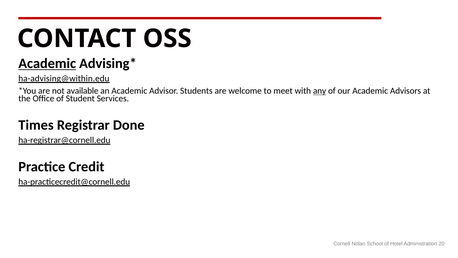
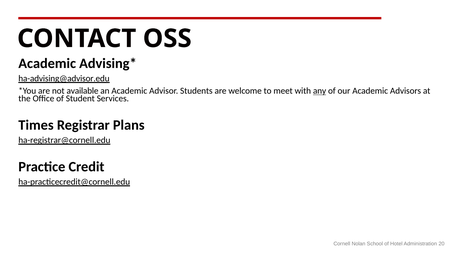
Academic underline: present -> none (47, 63)
ha-advising@within.edu: ha-advising@within.edu -> ha-advising@advisor.edu (64, 78)
Done: Done -> Plans (129, 125)
